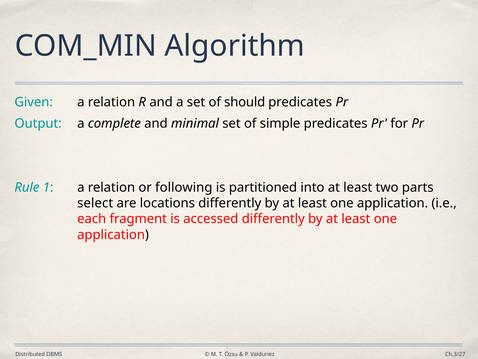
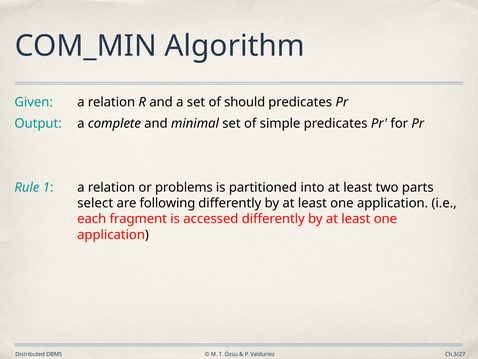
following: following -> problems (184, 187)
locations: locations -> following (167, 203)
